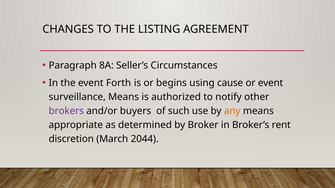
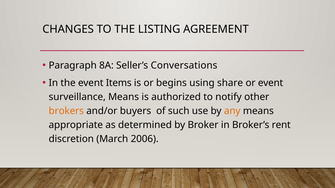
Circumstances: Circumstances -> Conversations (184, 66)
Forth: Forth -> Items (119, 83)
cause: cause -> share (230, 83)
brokers colour: purple -> orange (66, 111)
2044: 2044 -> 2006 (145, 139)
